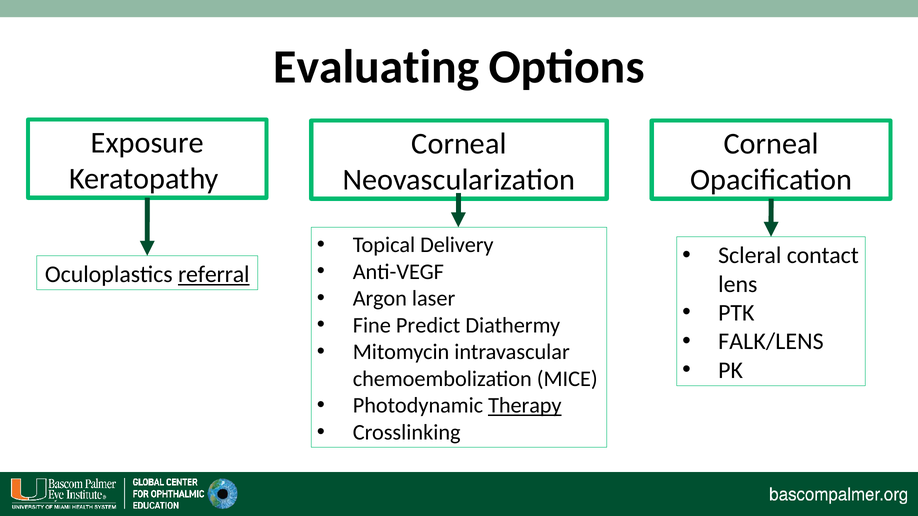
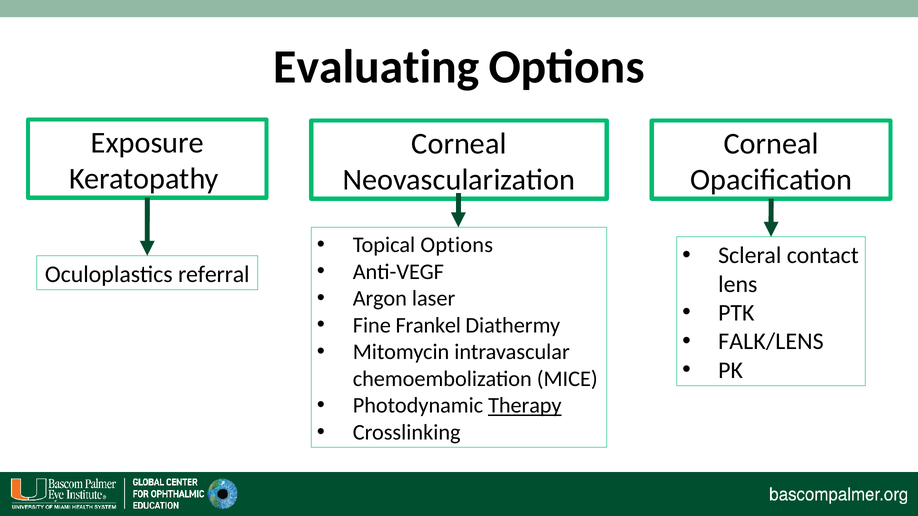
Topical Delivery: Delivery -> Options (457, 245)
referral underline: present -> none (214, 275)
Predict: Predict -> Frankel (428, 326)
